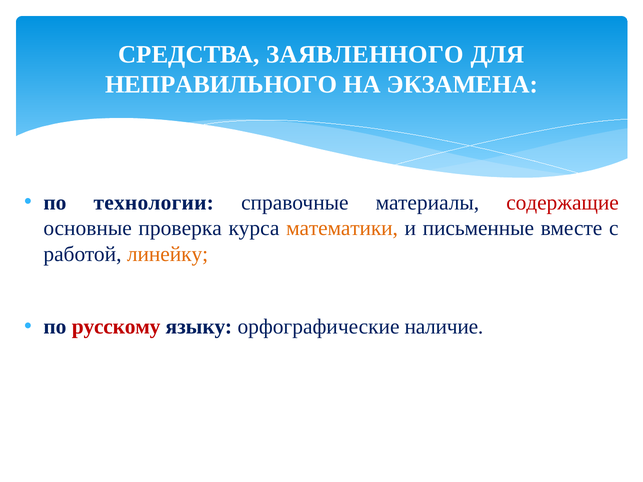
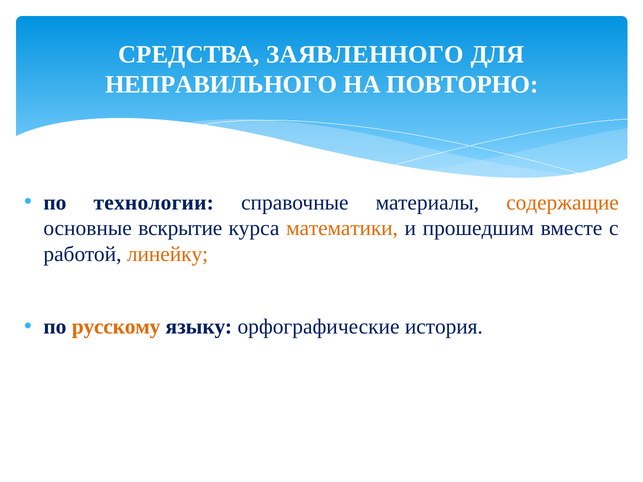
ЭКЗАМЕНА: ЭКЗАМЕНА -> ПОВТОРНО (462, 85)
содержащие colour: red -> orange (563, 203)
проверка: проверка -> вскрытие (180, 228)
письменные: письменные -> прошедшим (478, 228)
русскому colour: red -> orange (116, 327)
наличие: наличие -> история (444, 327)
